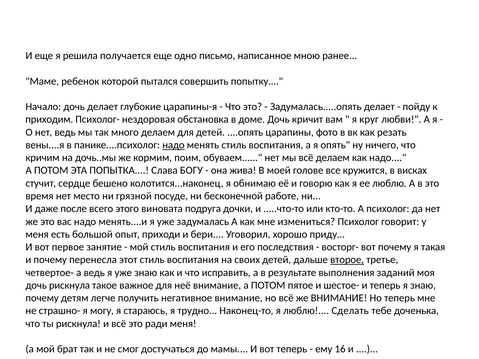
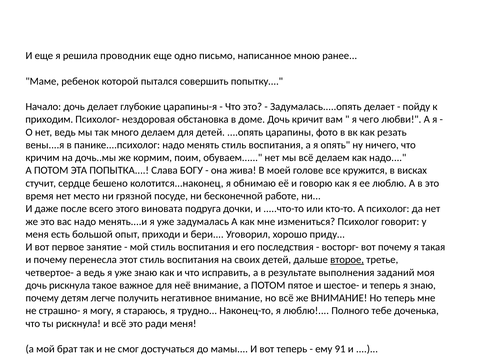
получается: получается -> проводник (125, 56)
круг: круг -> чего (369, 120)
надо underline: present -> none (173, 145)
Сделать: Сделать -> Полного (350, 311)
16: 16 -> 91 (340, 349)
